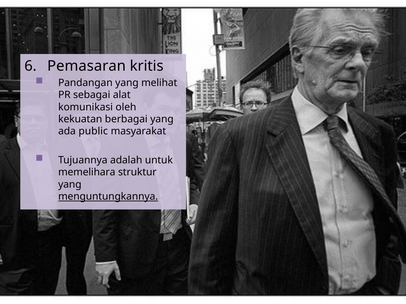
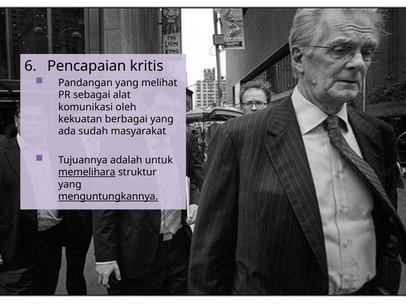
Pemasaran: Pemasaran -> Pencapaian (87, 66)
public: public -> sudah (93, 132)
memelihara underline: none -> present (87, 173)
